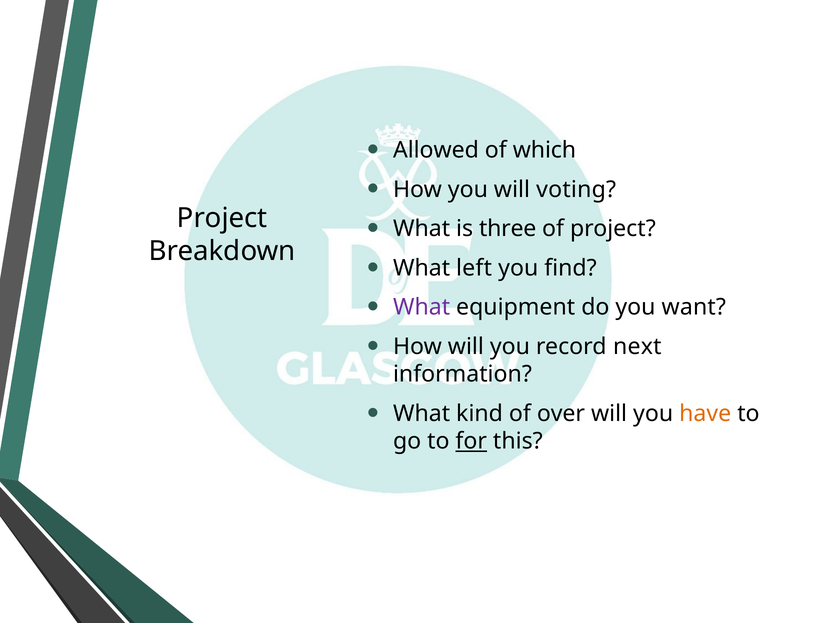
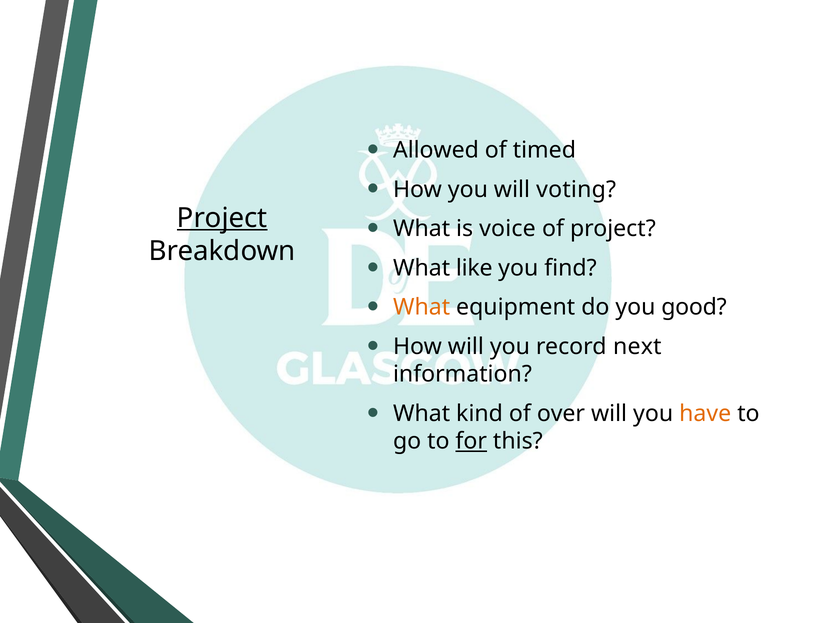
which: which -> timed (544, 150)
Project underline: none -> present (222, 218)
three: three -> voice (507, 229)
left: left -> like (474, 268)
What colour: purple -> orange (422, 307)
want: want -> good (694, 307)
